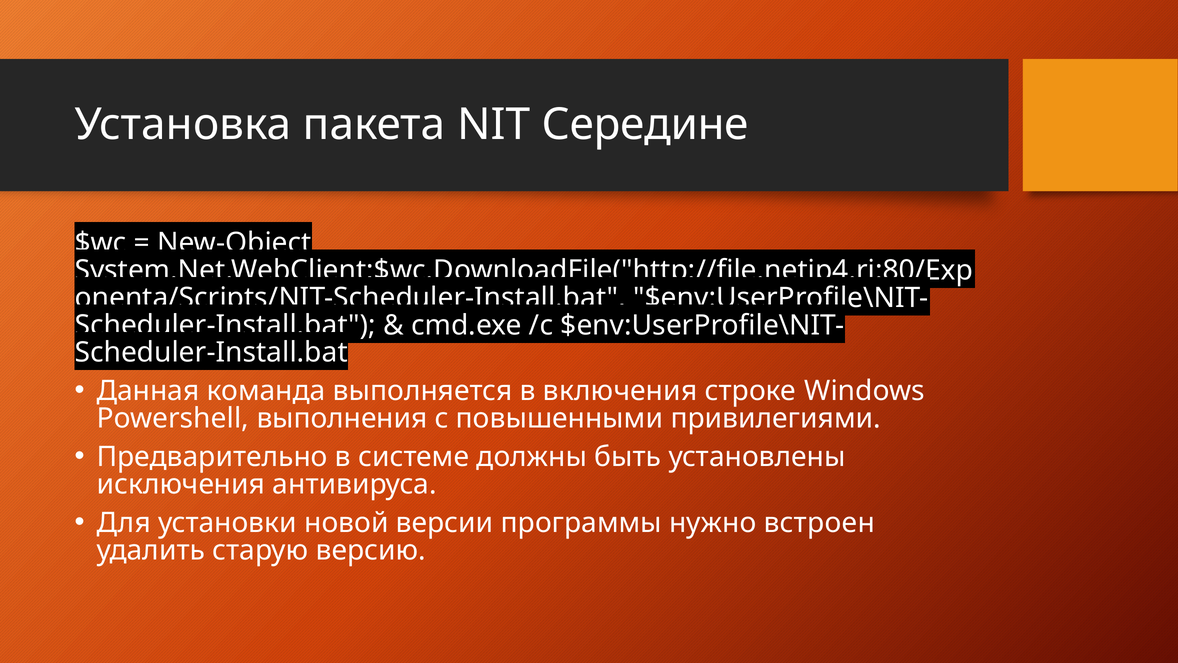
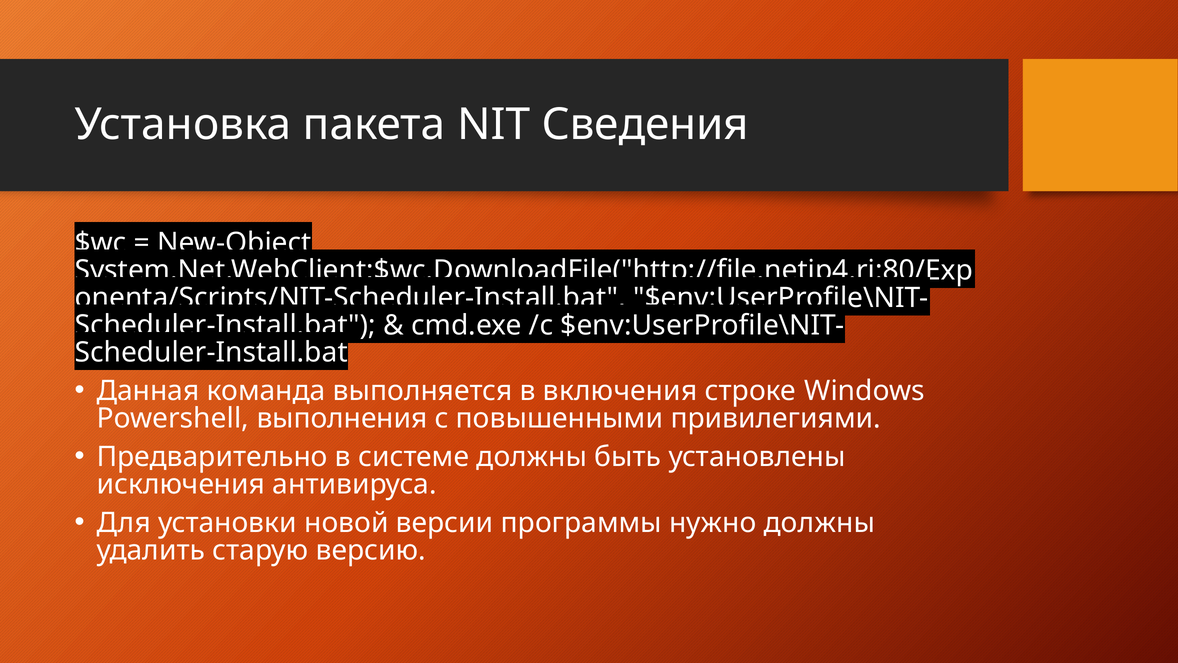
Середине: Середине -> Сведения (645, 125)
нужно встроен: встроен -> должны (819, 523)
